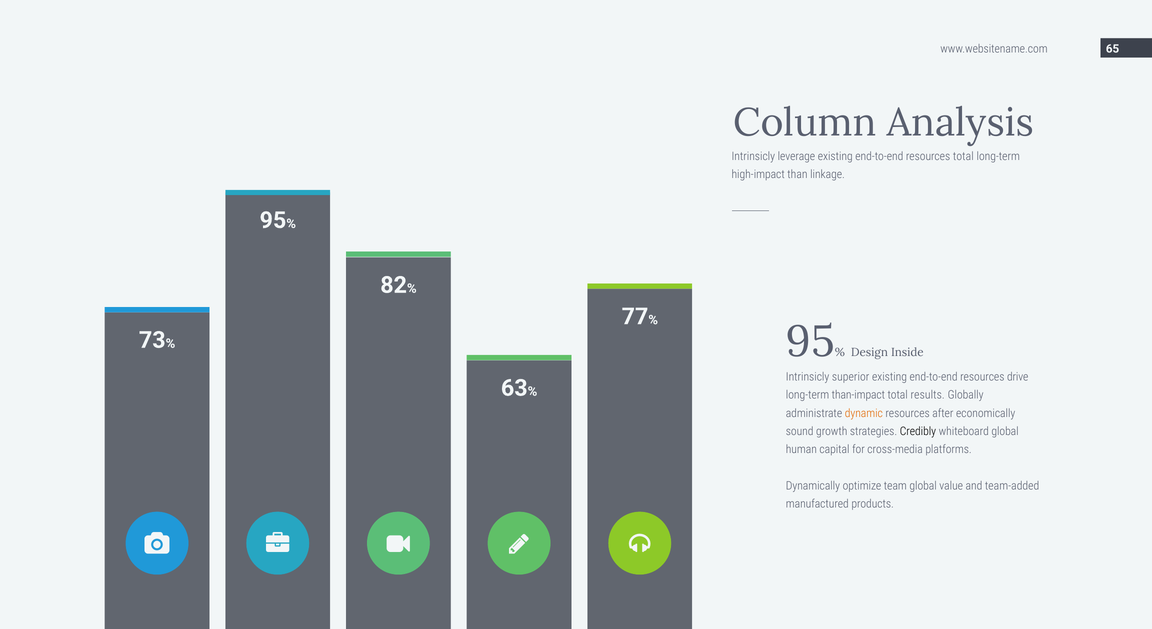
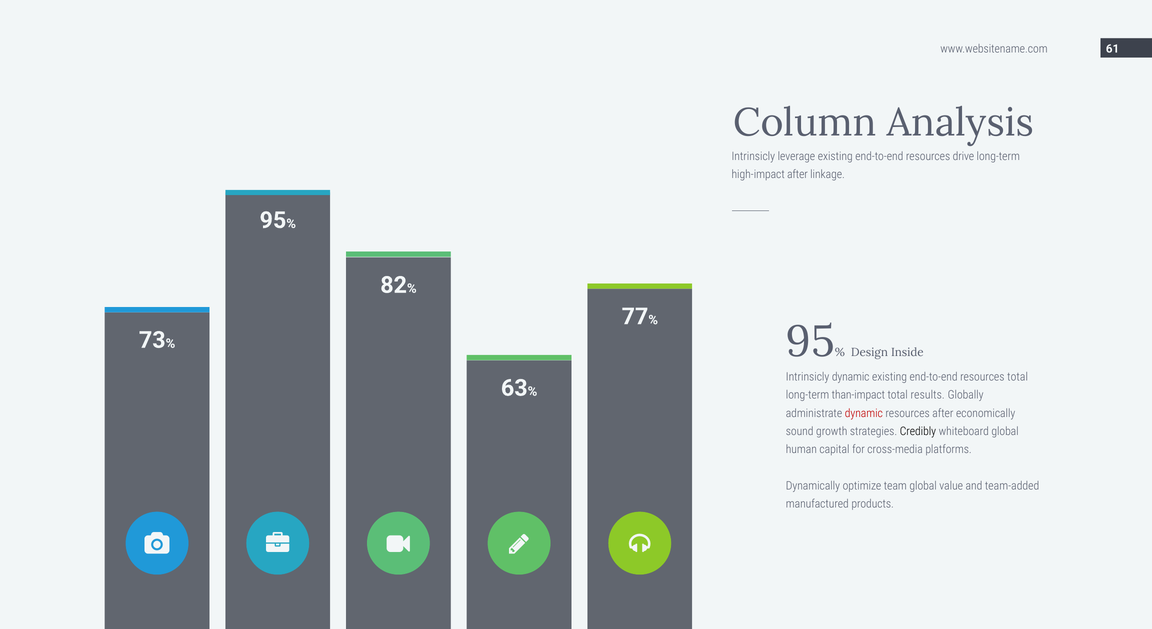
65: 65 -> 61 (1112, 49)
resources total: total -> drive (963, 156)
high-impact than: than -> after (797, 174)
Intrinsicly superior: superior -> dynamic (851, 376)
resources drive: drive -> total (1018, 376)
dynamic colour: orange -> red (864, 413)
